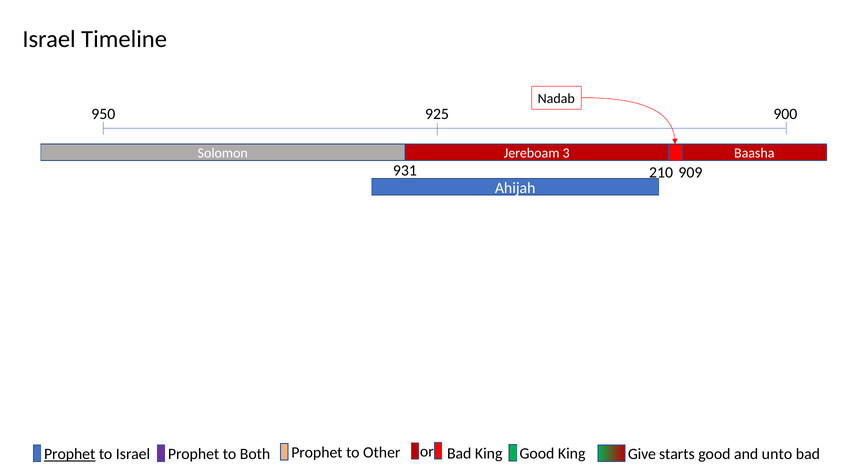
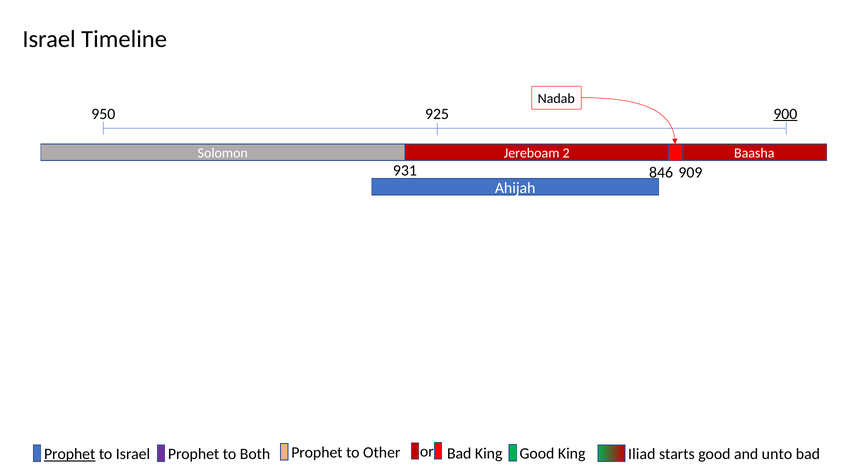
900 underline: none -> present (785, 114)
3: 3 -> 2 (566, 153)
210: 210 -> 846 (661, 173)
Give: Give -> Iliad (642, 455)
